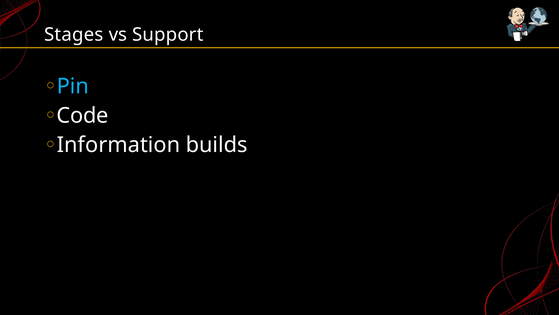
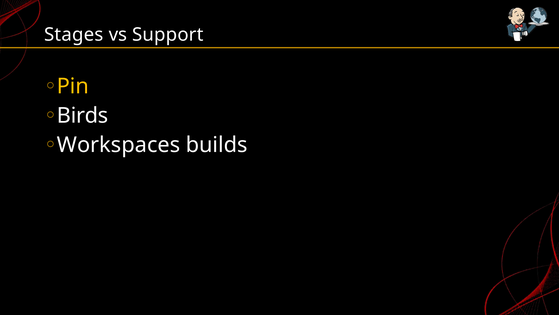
Pin colour: light blue -> yellow (73, 86)
Code: Code -> Birds (83, 115)
Information: Information -> Workspaces (118, 145)
